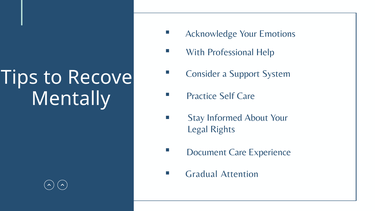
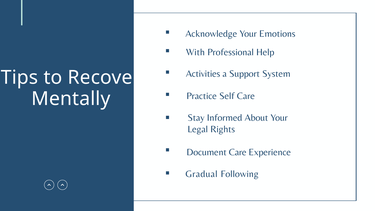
Consider: Consider -> Activities (203, 74)
Attention: Attention -> Following (240, 174)
